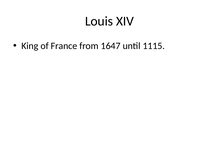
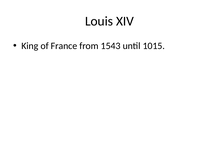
1647: 1647 -> 1543 (111, 46)
1115: 1115 -> 1015 (154, 46)
